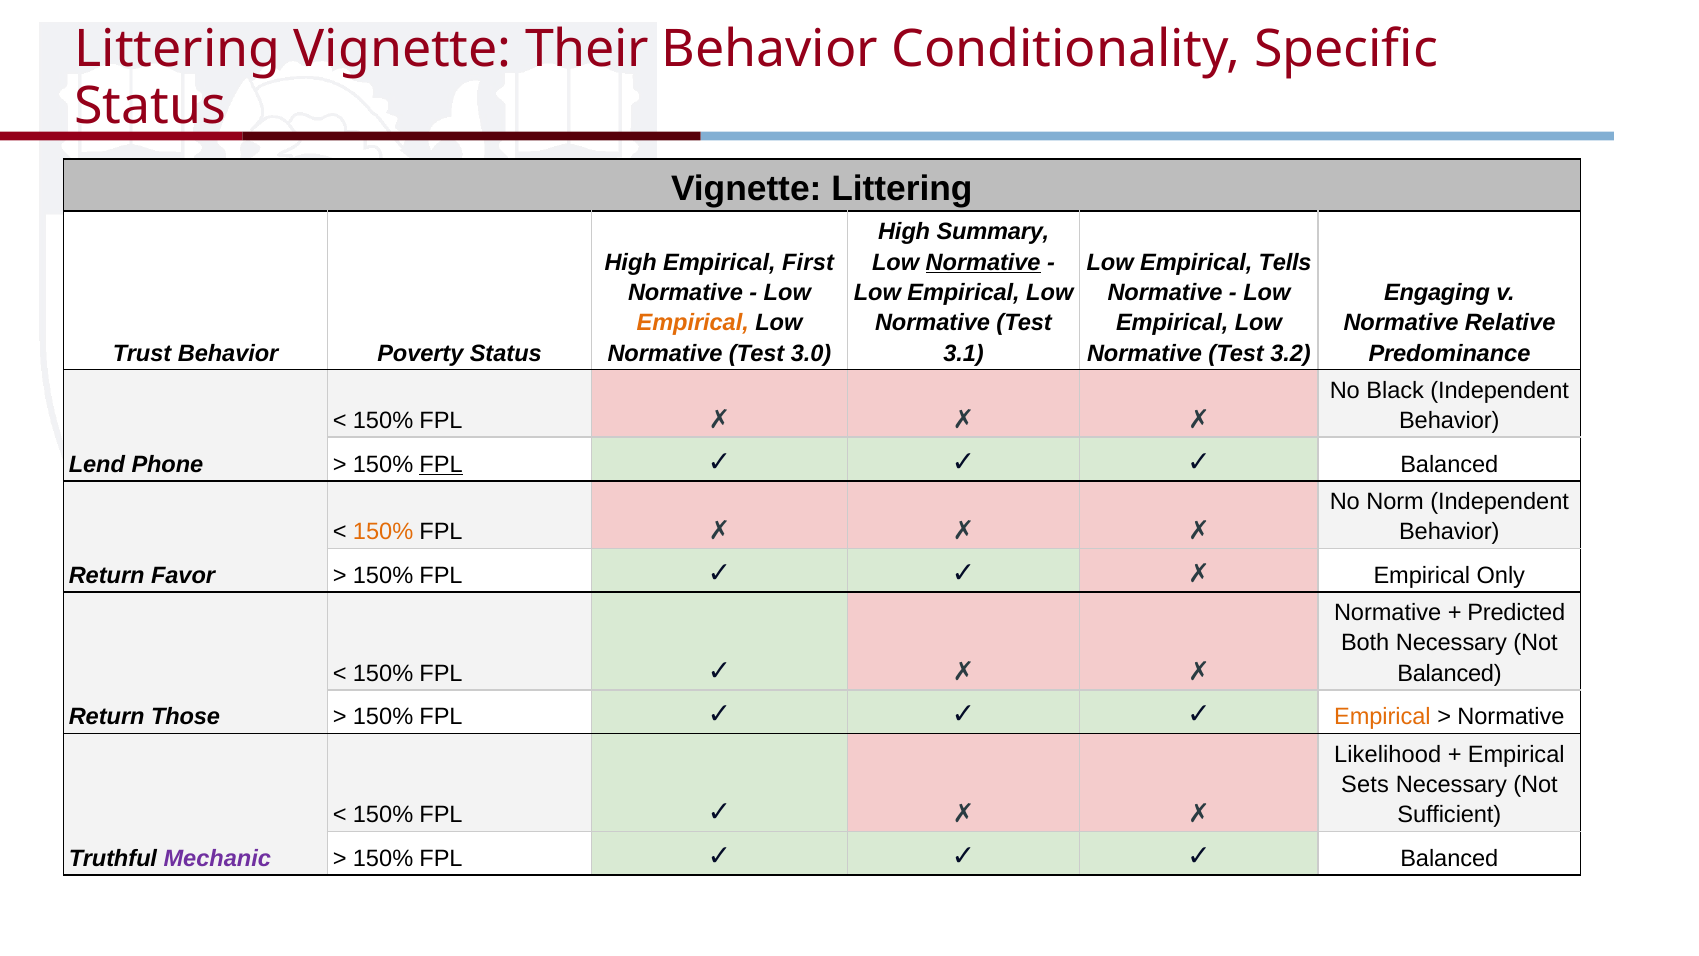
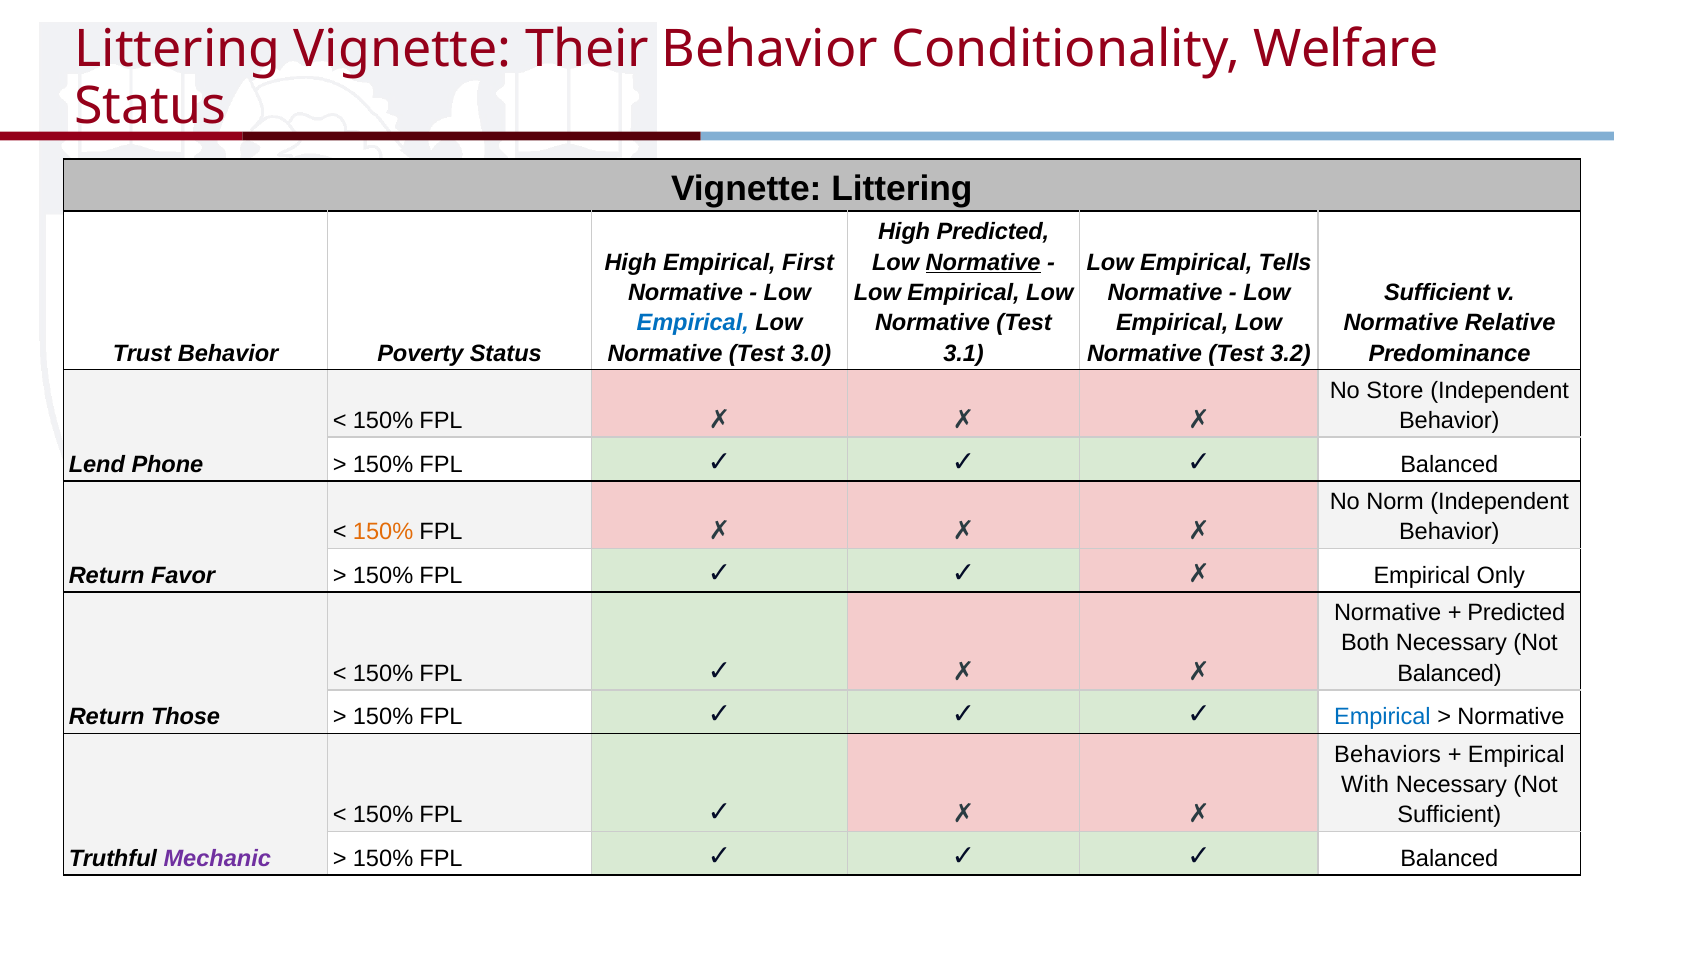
Specific: Specific -> Welfare (1346, 50)
High Summary: Summary -> Predicted (993, 232)
Engaging: Engaging -> Sufficient (1437, 293)
Empirical colour: orange -> blue (693, 323)
Black: Black -> Store (1395, 390)
FPL underline: present -> none (441, 464)
Empirical colour: orange -> blue (1382, 717)
Likelihood: Likelihood -> Behaviors (1388, 754)
Sets: Sets -> With (1365, 784)
